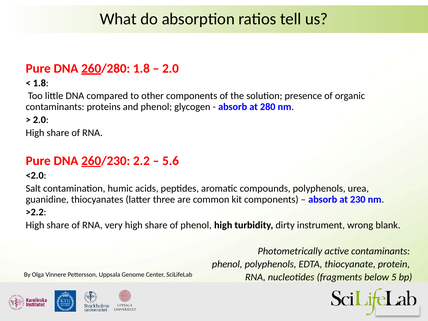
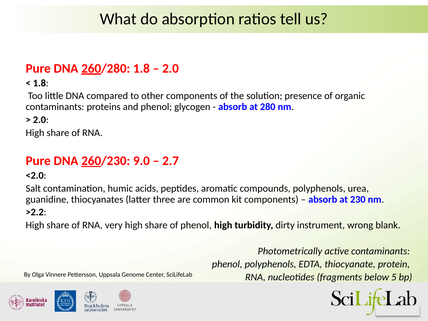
2.2: 2.2 -> 9.0 (141, 161)
5.6: 5.6 -> 2.7 (171, 161)
